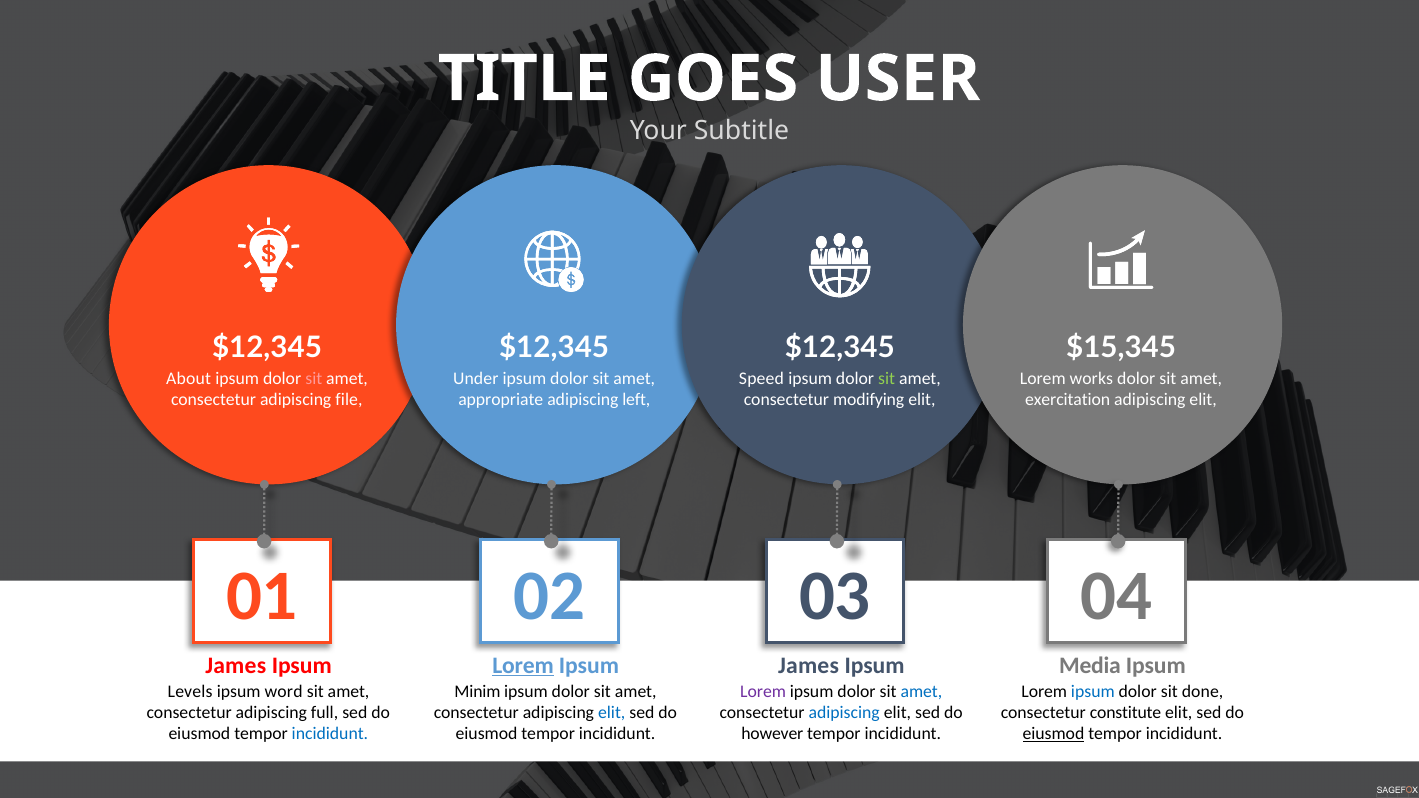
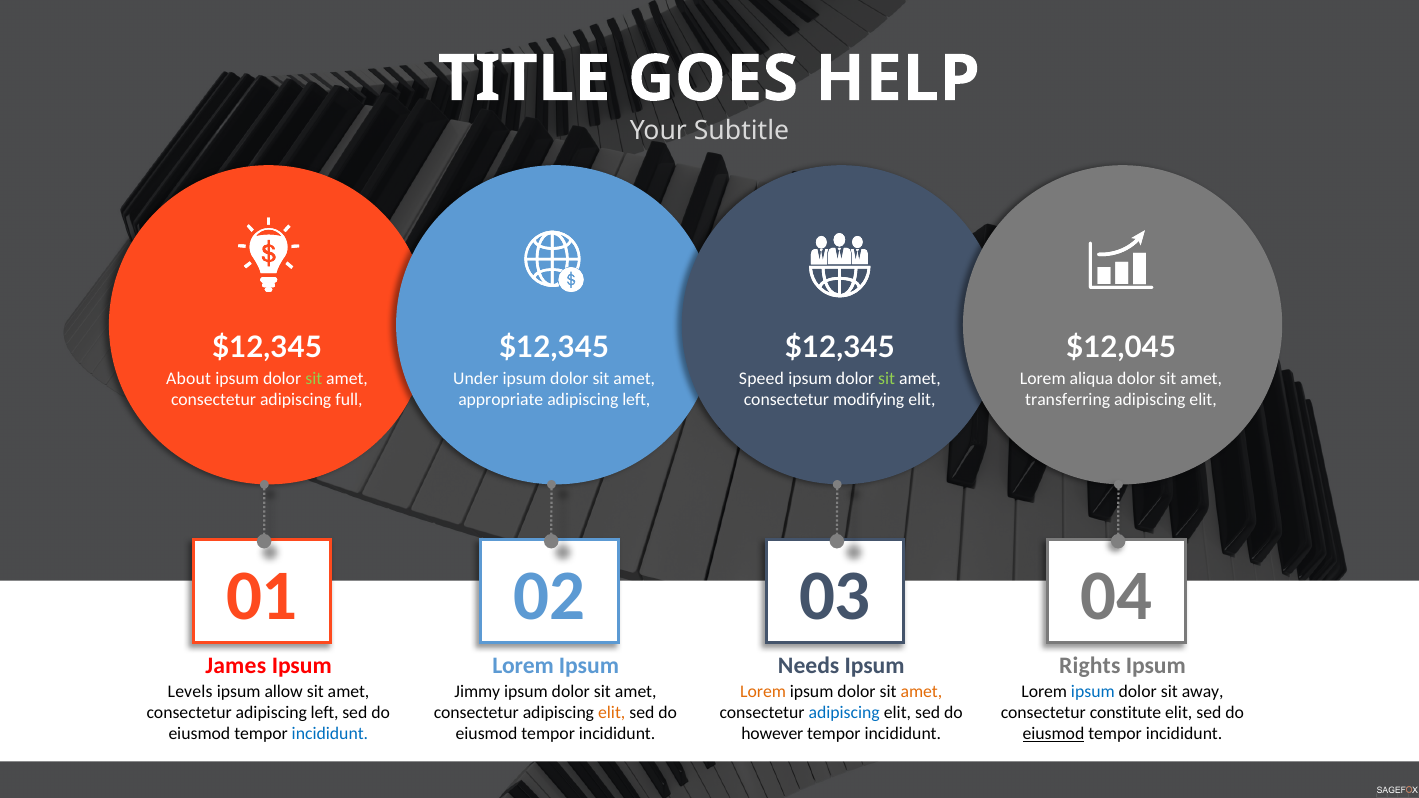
USER: USER -> HELP (898, 79)
$15,345: $15,345 -> $12,045 (1121, 348)
sit colour: pink -> light green (314, 379)
works: works -> aliqua (1091, 379)
file: file -> full (349, 400)
exercitation: exercitation -> transferring (1068, 400)
Lorem underline: present -> none (523, 666)
James: James -> Needs (809, 666)
Media: Media -> Rights (1090, 666)
word: word -> allow (284, 692)
Minim: Minim -> Jimmy (477, 692)
Lorem colour: purple -> orange (763, 692)
amet colour: blue -> orange (921, 692)
done: done -> away (1203, 692)
consectetur adipiscing full: full -> left (325, 713)
elit colour: blue -> orange (612, 713)
